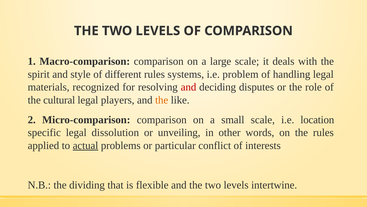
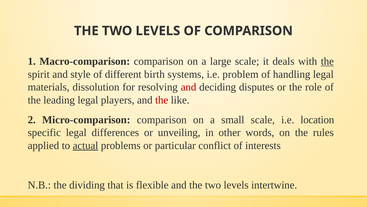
the underline: none -> present (327, 61)
different rules: rules -> birth (154, 74)
recognized: recognized -> dissolution (96, 87)
cultural: cultural -> leading (59, 100)
the colour: orange -> red (162, 100)
dissolution: dissolution -> differences (115, 132)
